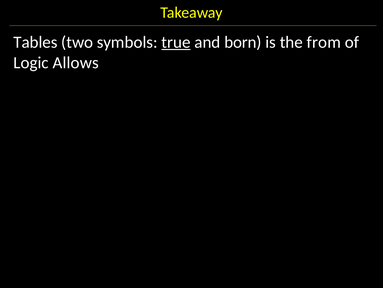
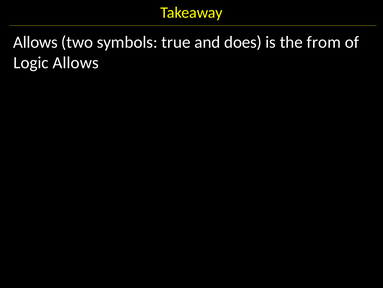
Tables: Tables -> Allows (35, 42)
true underline: present -> none (176, 42)
born: born -> does (243, 42)
